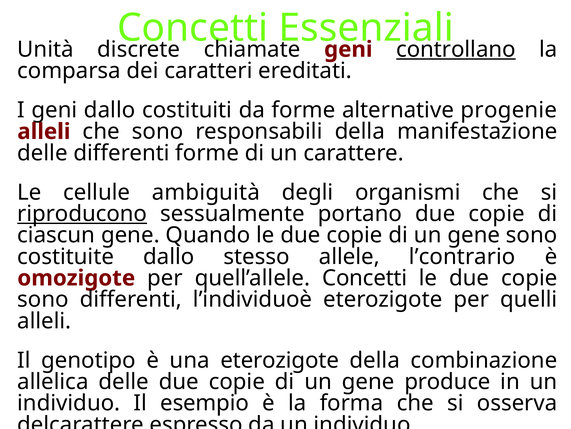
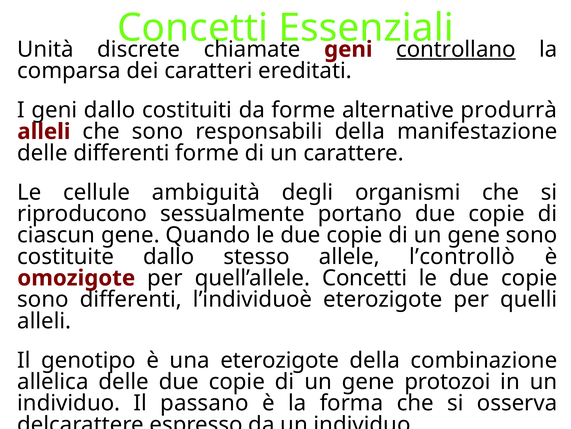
progenie: progenie -> produrrà (509, 110)
riproducono underline: present -> none (82, 213)
l’contrario: l’contrario -> l’controllò (462, 256)
produce: produce -> protozoi (447, 381)
esempio: esempio -> passano (204, 402)
